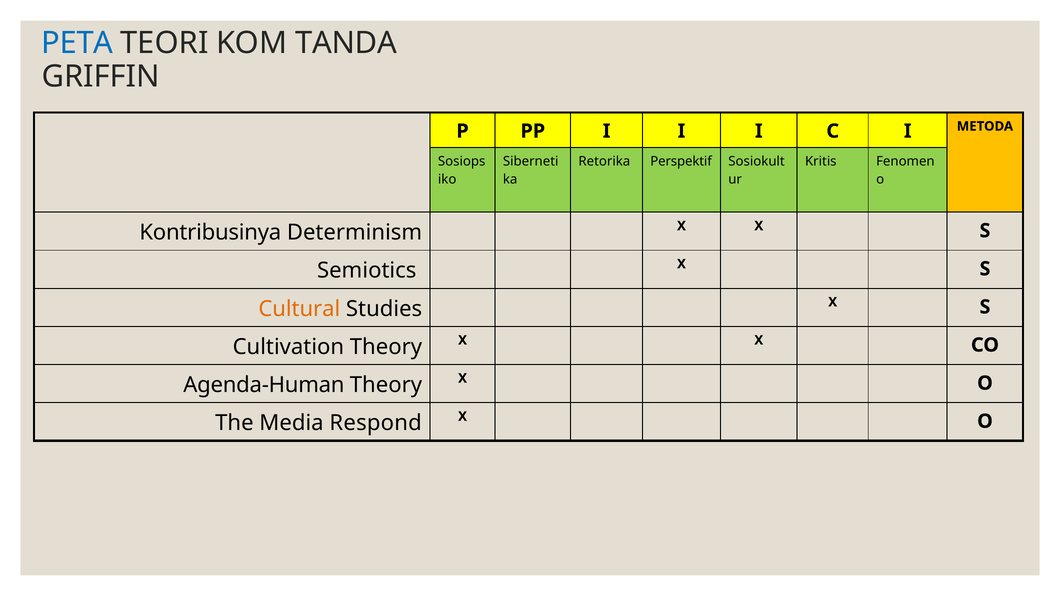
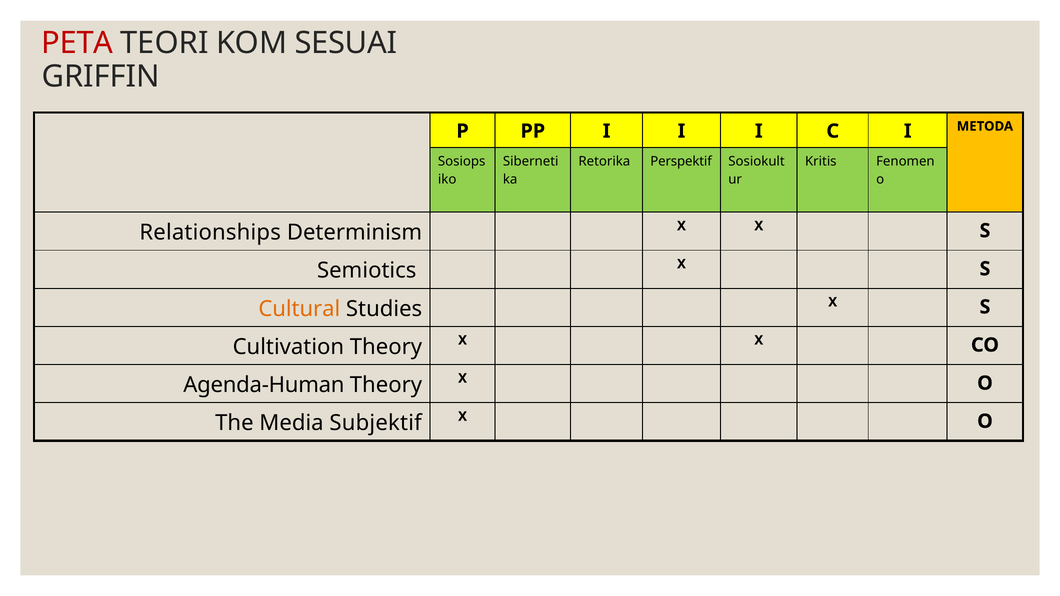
PETA colour: blue -> red (77, 43)
TANDA: TANDA -> SESUAI (346, 43)
Kontribusinya: Kontribusinya -> Relationships (210, 233)
Respond: Respond -> Subjektif (376, 423)
